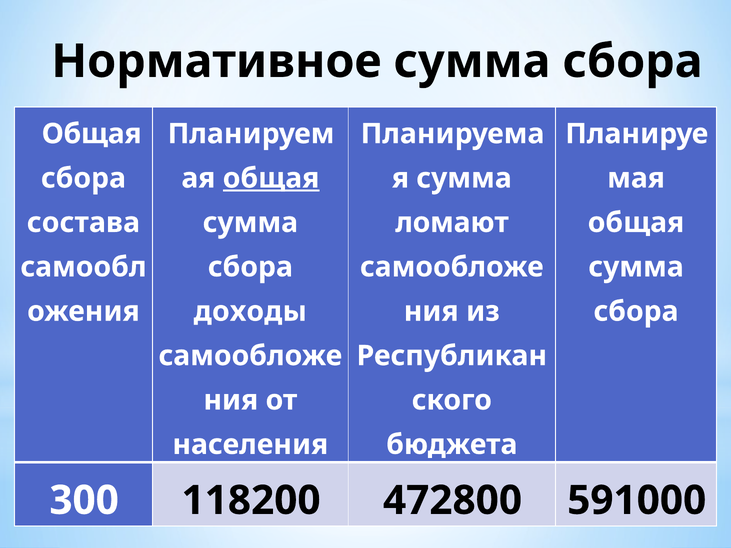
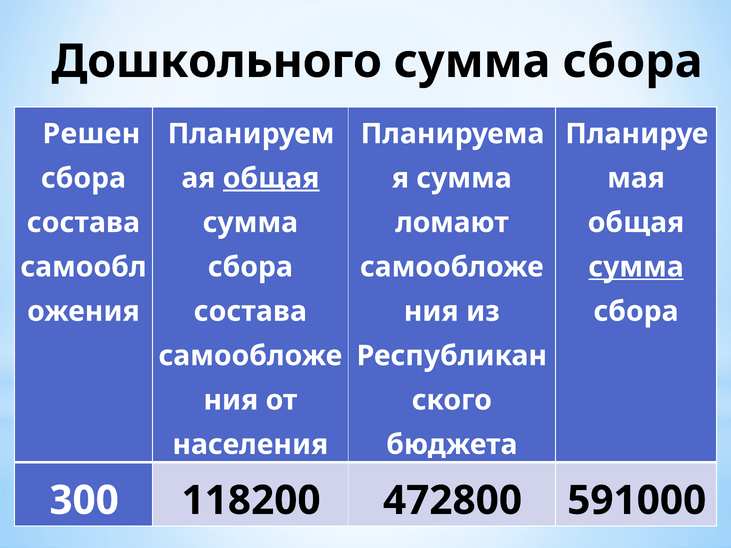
Нормативное: Нормативное -> Дошкольного (217, 62)
Общая: Общая -> Решен (91, 134)
сумма underline: none -> present (636, 267)
доходы: доходы -> состава (250, 312)
